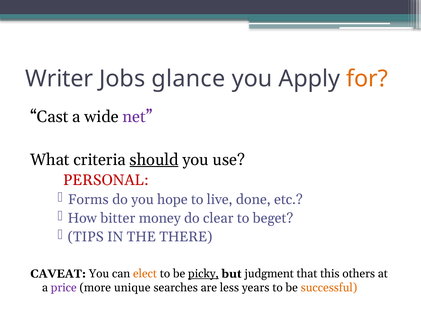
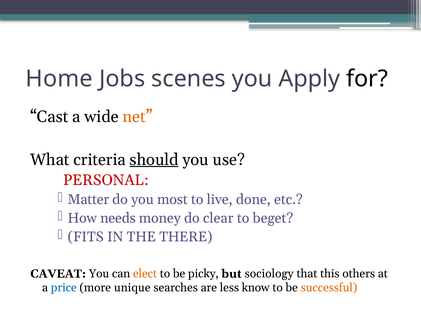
Writer: Writer -> Home (59, 79)
glance: glance -> scenes (189, 79)
for colour: orange -> black (367, 79)
net colour: purple -> orange (137, 117)
Forms: Forms -> Matter (88, 199)
hope: hope -> most (172, 199)
bitter: bitter -> needs (118, 218)
TIPS: TIPS -> FITS (86, 237)
picky underline: present -> none (203, 274)
judgment: judgment -> sociology (269, 274)
price colour: purple -> blue (64, 288)
years: years -> know (256, 288)
